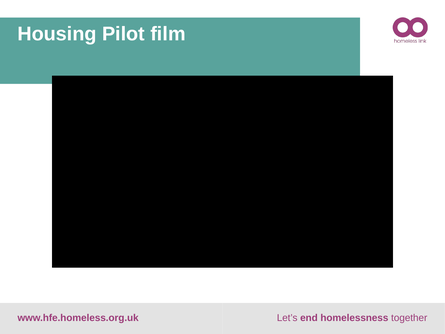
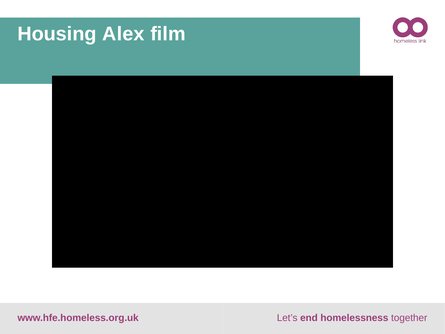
Pilot: Pilot -> Alex (123, 34)
